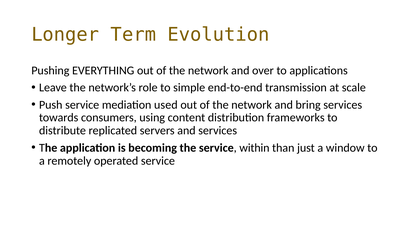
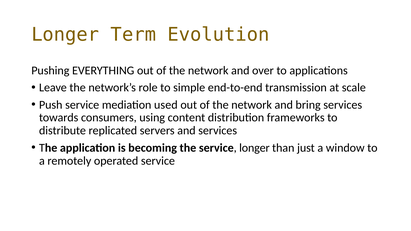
service within: within -> longer (254, 148)
